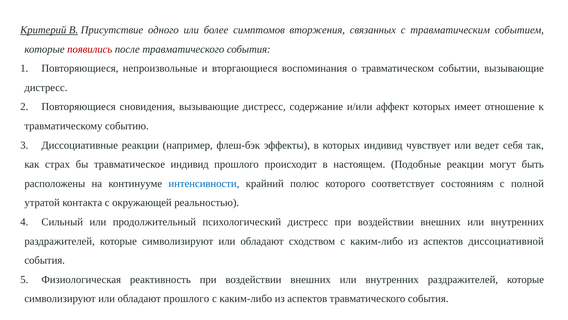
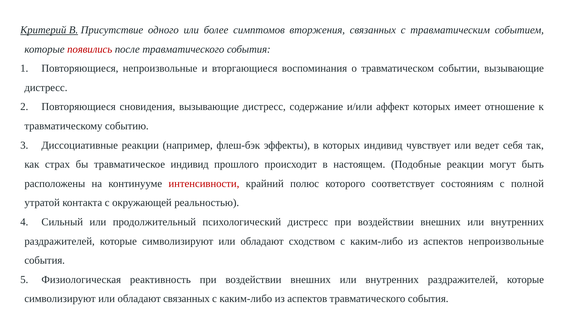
интенсивности colour: blue -> red (204, 183)
аспектов диссоциативной: диссоциативной -> непроизвольные (506, 241)
обладают прошлого: прошлого -> связанных (186, 298)
